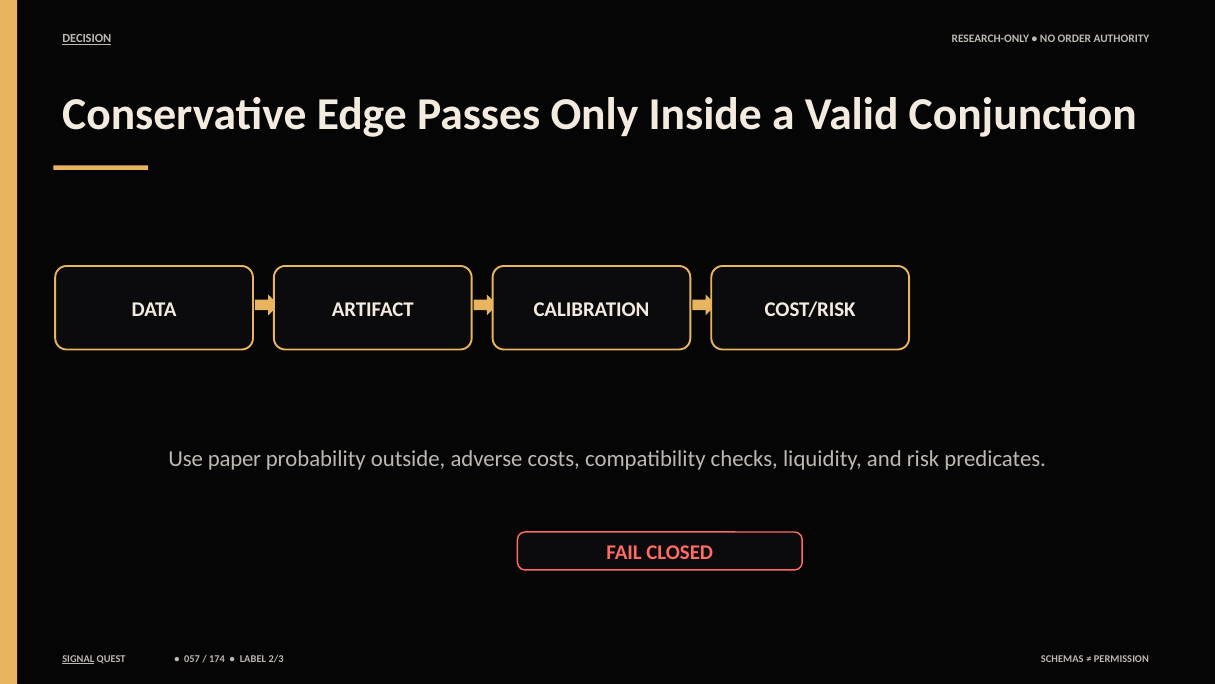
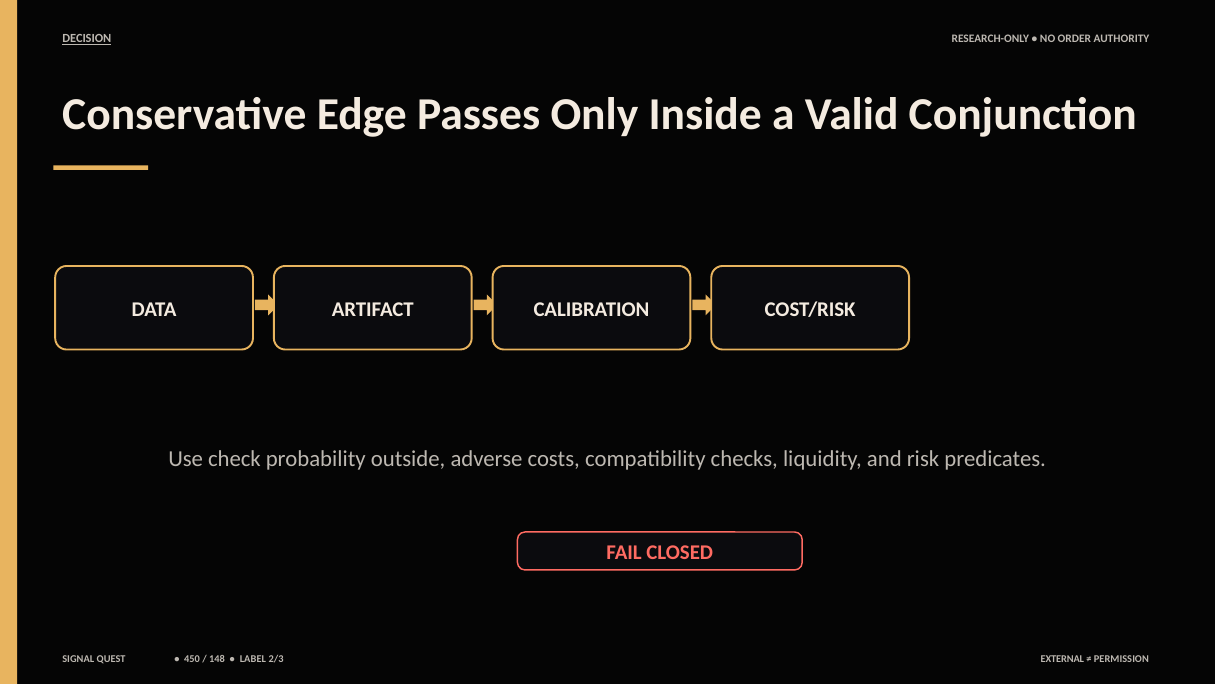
paper: paper -> check (234, 458)
SIGNAL underline: present -> none (78, 659)
057: 057 -> 450 (192, 659)
174: 174 -> 148 (217, 659)
SCHEMAS: SCHEMAS -> EXTERNAL (1062, 659)
